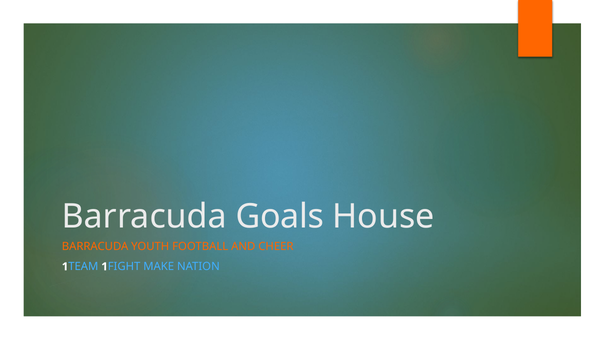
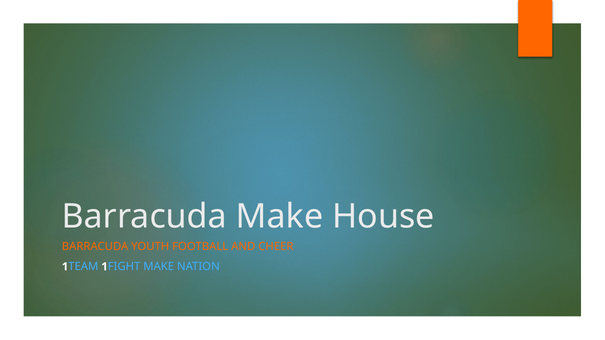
Barracuda Goals: Goals -> Make (280, 217)
